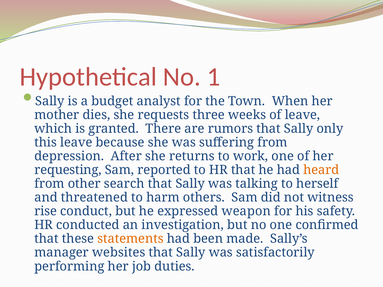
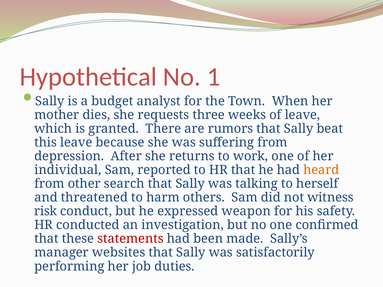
only: only -> beat (330, 129)
requesting: requesting -> individual (68, 170)
rise: rise -> risk (46, 211)
statements colour: orange -> red (130, 239)
